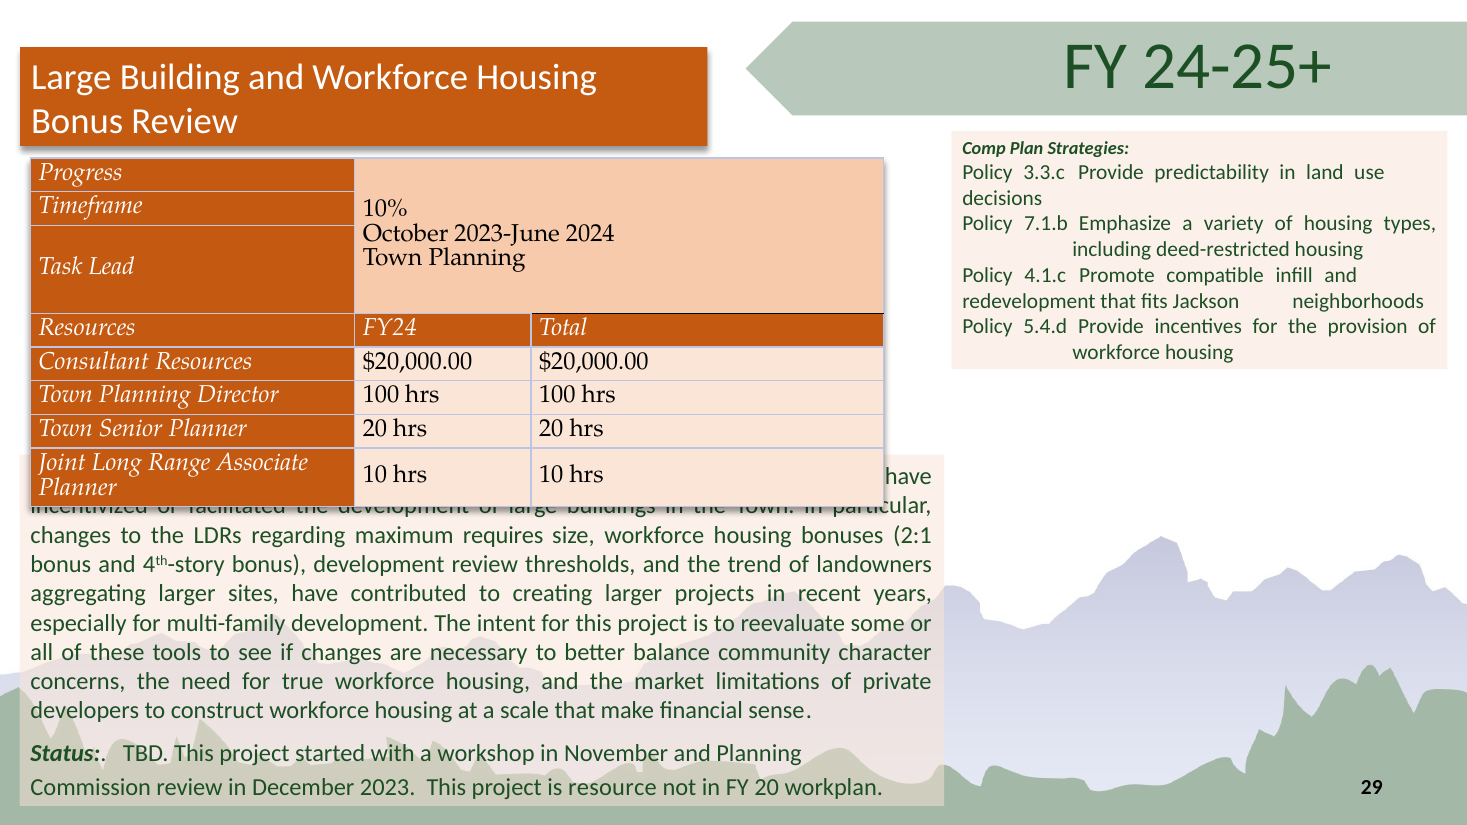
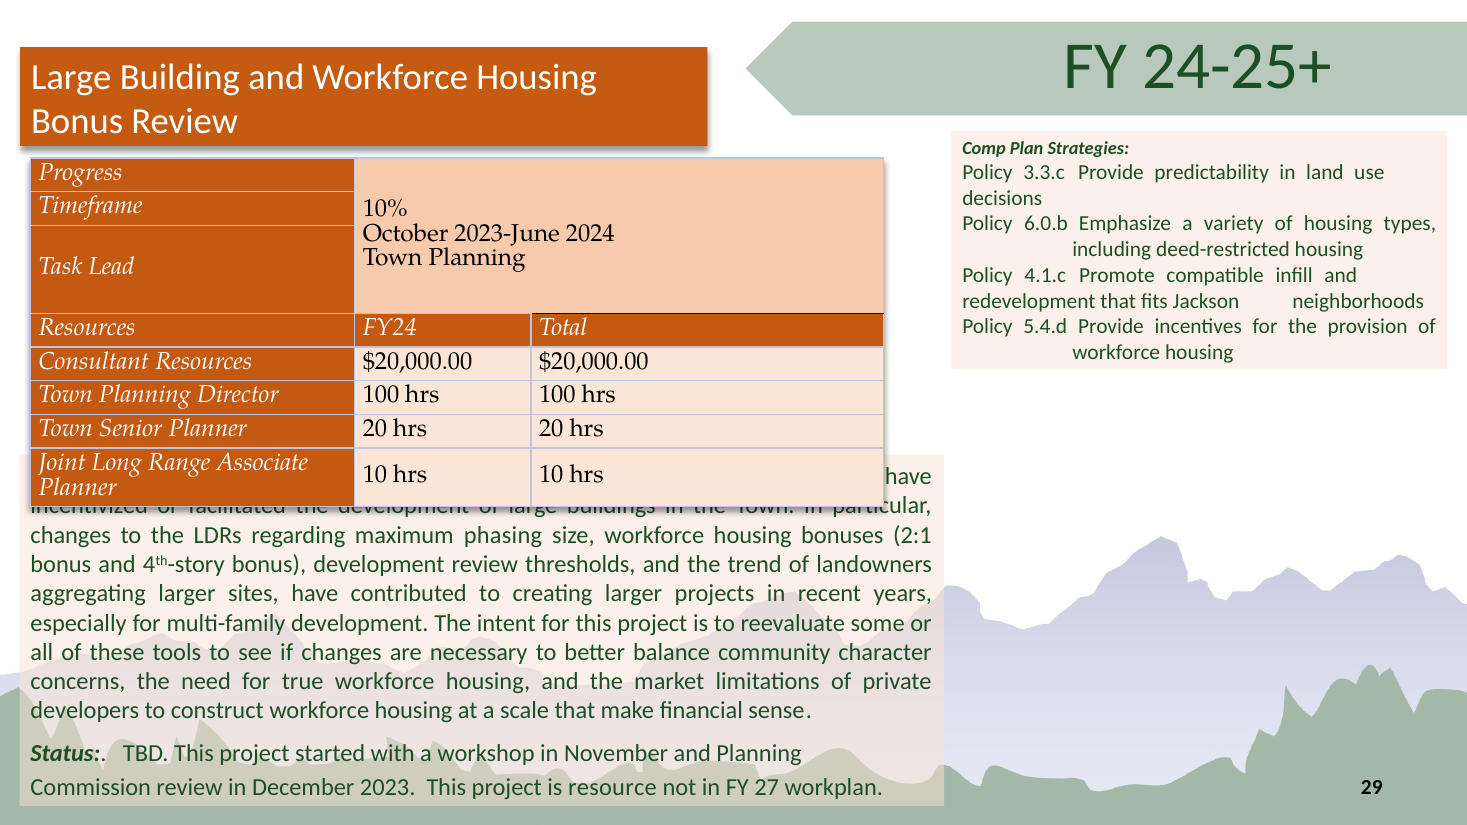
7.1.b: 7.1.b -> 6.0.b (1046, 224)
requires: requires -> phasing (503, 535)
FY 20: 20 -> 27 (767, 788)
